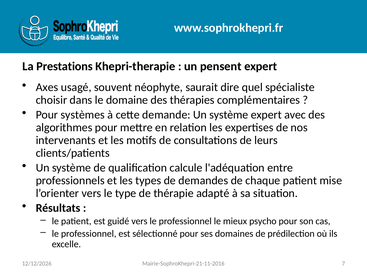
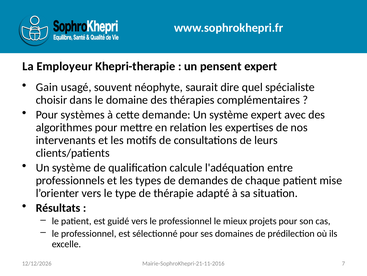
Prestations: Prestations -> Employeur (64, 66)
Axes: Axes -> Gain (47, 87)
psycho: psycho -> projets (263, 221)
